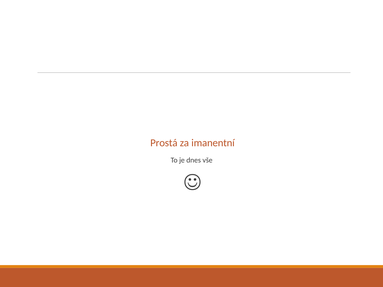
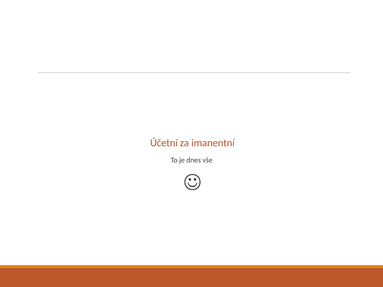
Prostá: Prostá -> Účetní (164, 143)
